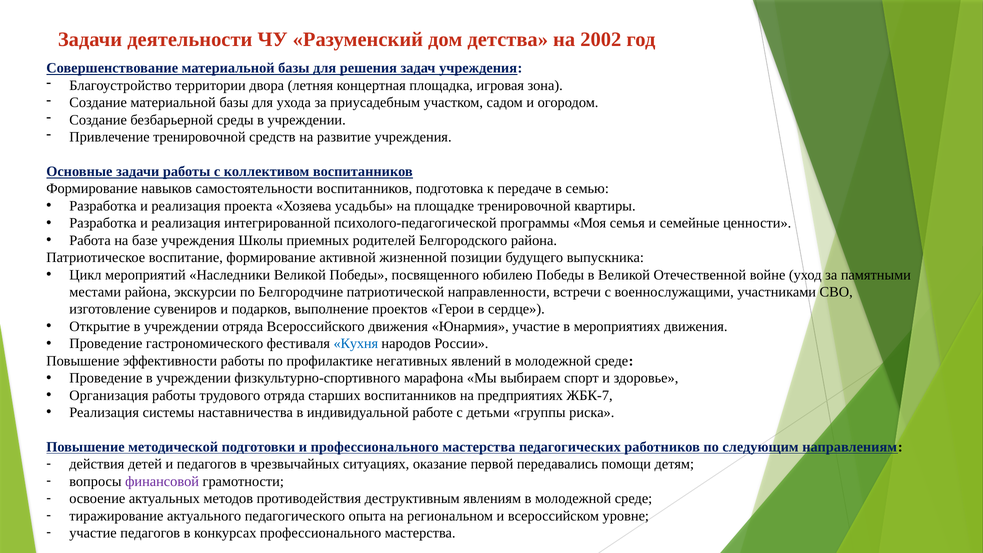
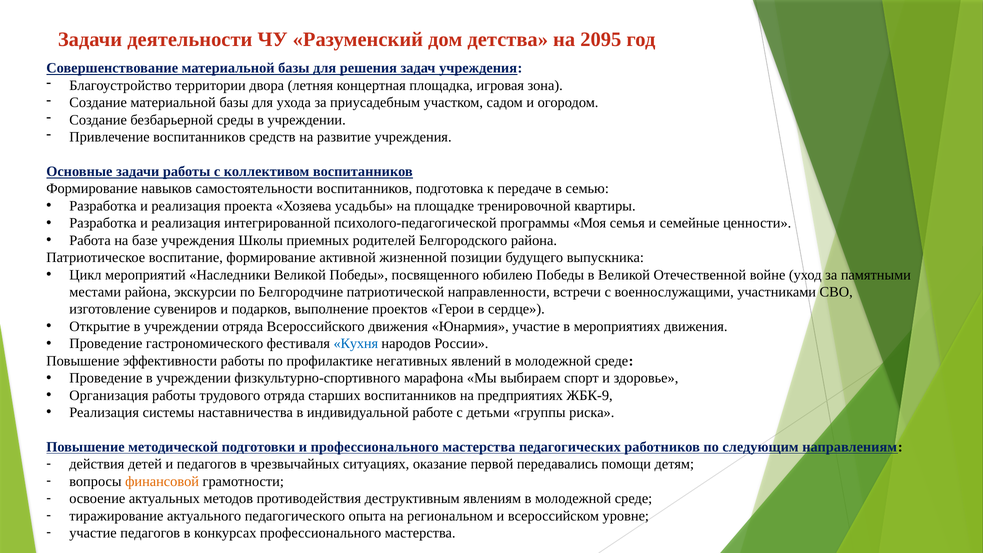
2002: 2002 -> 2095 (601, 40)
Привлечение тренировочной: тренировочной -> воспитанников (199, 137)
ЖБК-7: ЖБК-7 -> ЖБК-9 (590, 395)
финансовой colour: purple -> orange (162, 481)
